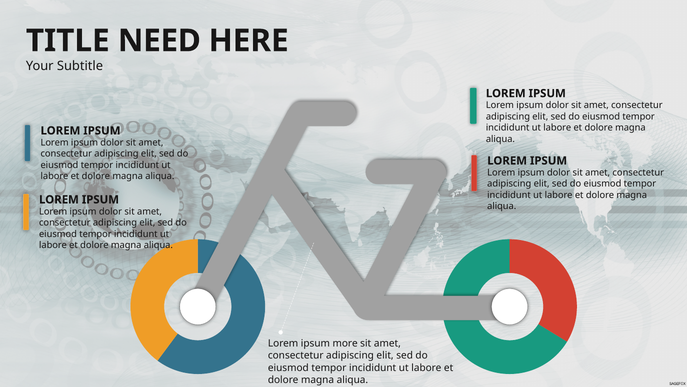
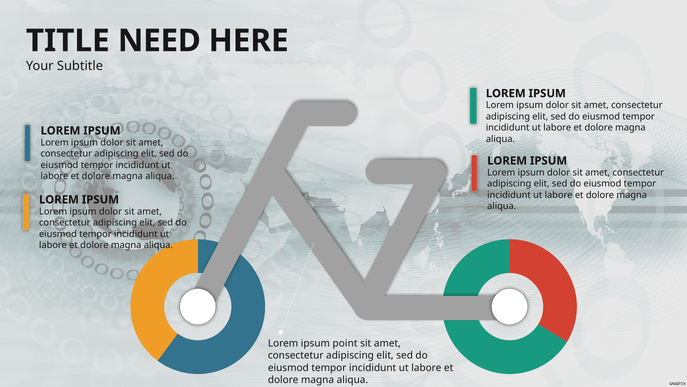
more: more -> point (345, 343)
